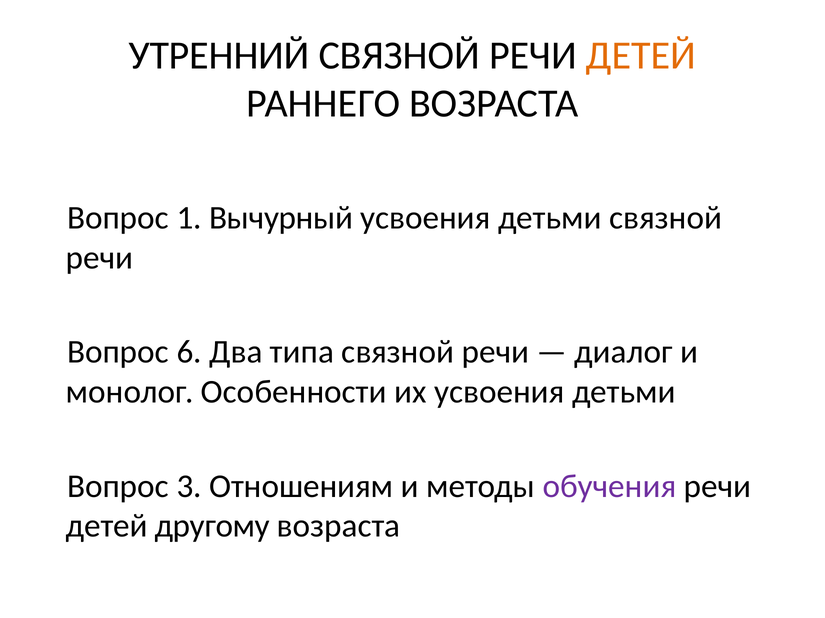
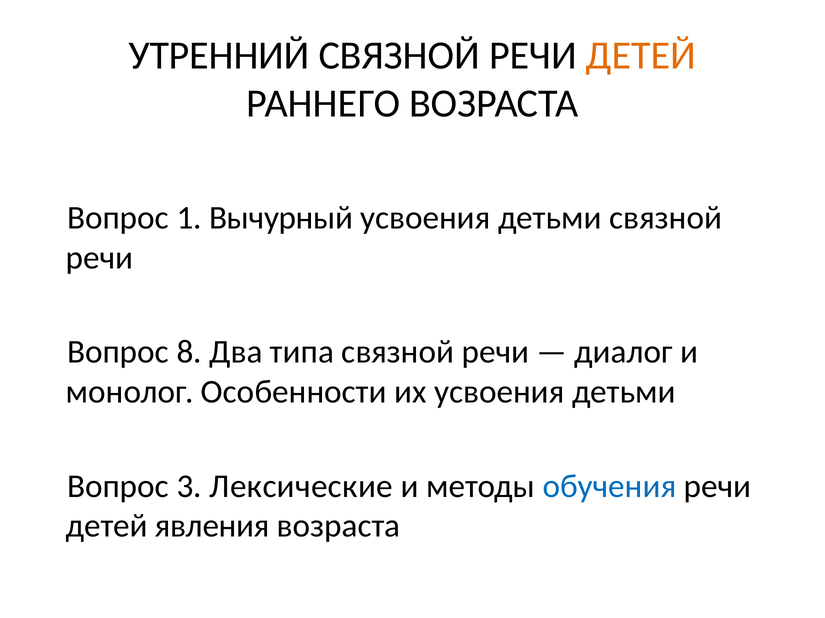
6: 6 -> 8 (189, 352)
Отношениям: Отношениям -> Лексические (301, 487)
обучения colour: purple -> blue (609, 487)
другому: другому -> явления (212, 527)
